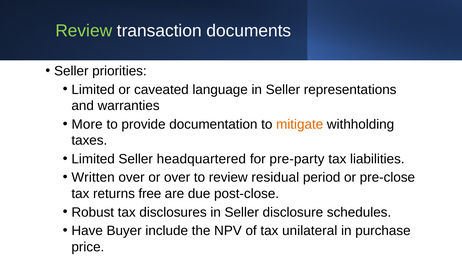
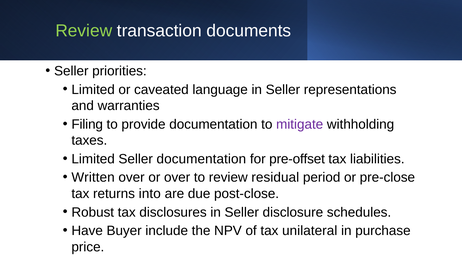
More: More -> Filing (87, 124)
mitigate colour: orange -> purple (300, 124)
Seller headquartered: headquartered -> documentation (201, 159)
pre-party: pre-party -> pre-offset (297, 159)
free: free -> into (150, 194)
